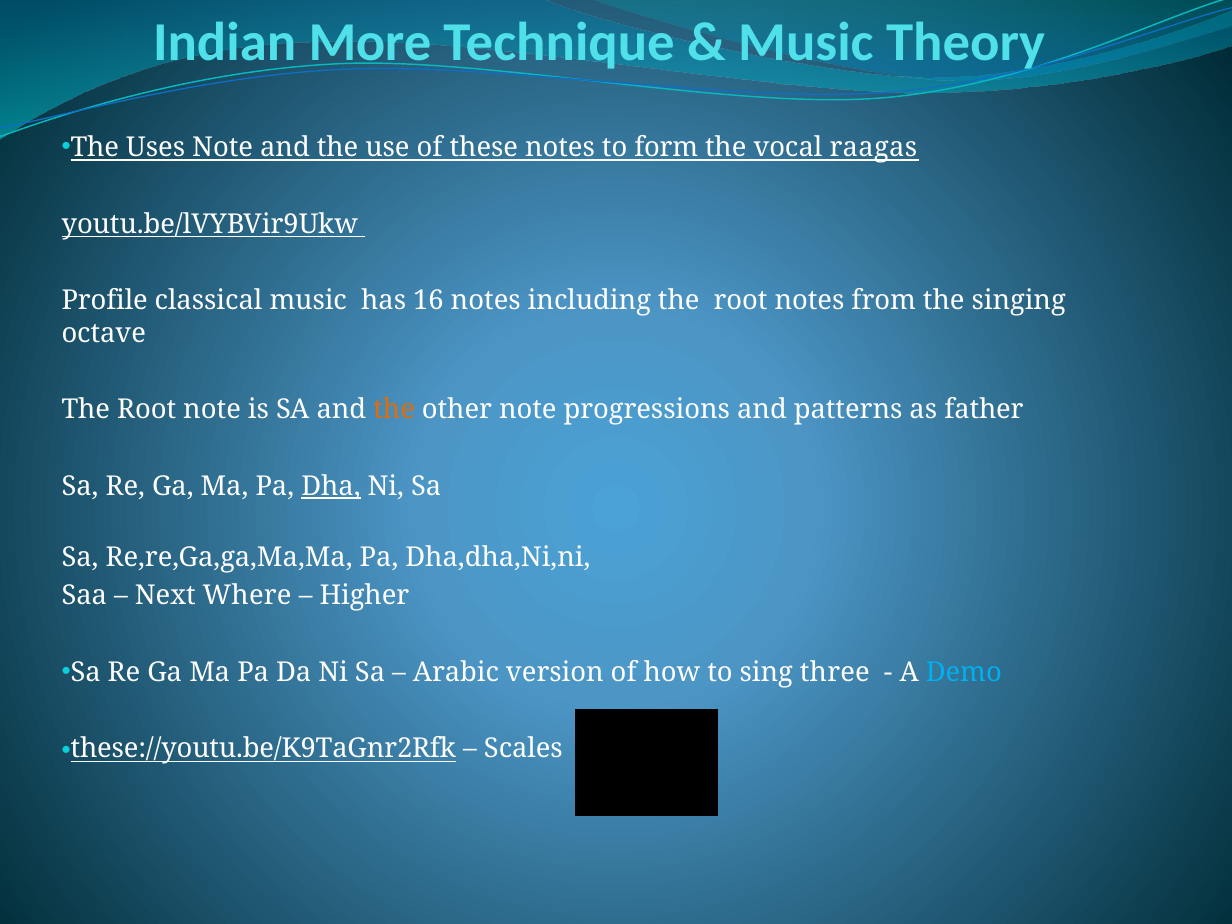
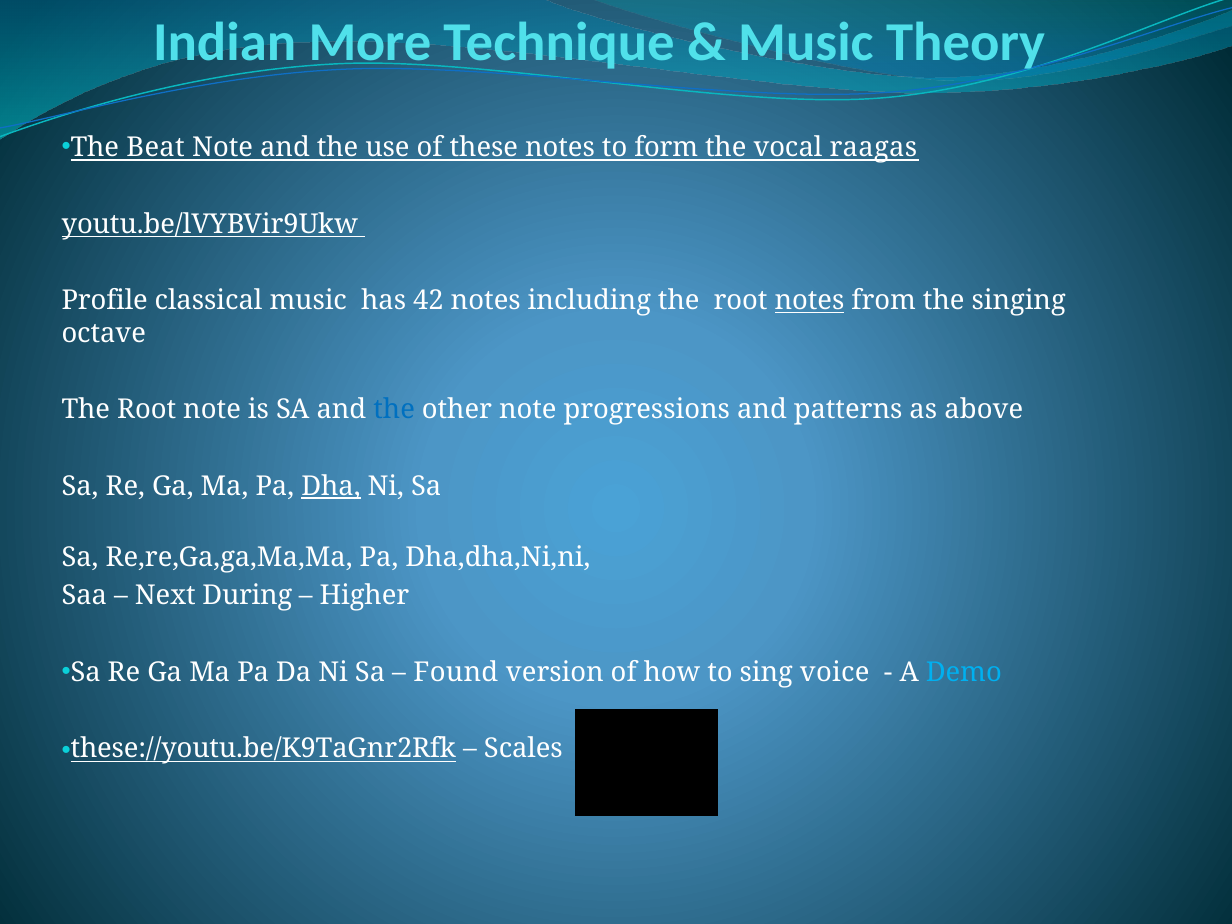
Uses: Uses -> Beat (156, 148)
16: 16 -> 42 (428, 301)
notes underline: none -> present (810, 301)
the colour: orange -> blue (394, 410)
father: father -> above (984, 410)
Where: Where -> During (247, 596)
Arabic: Arabic -> Found (456, 672)
three: three -> voice (835, 672)
